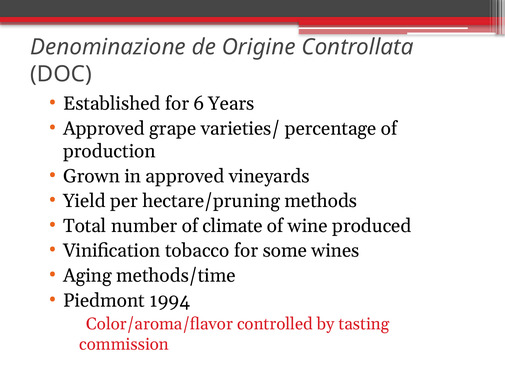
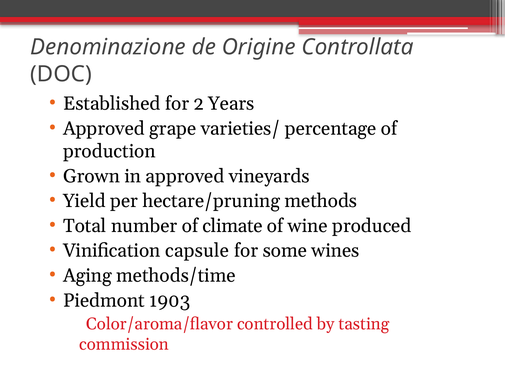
6: 6 -> 2 (199, 104)
tobacco: tobacco -> capsule (197, 251)
1994: 1994 -> 1903 (170, 300)
